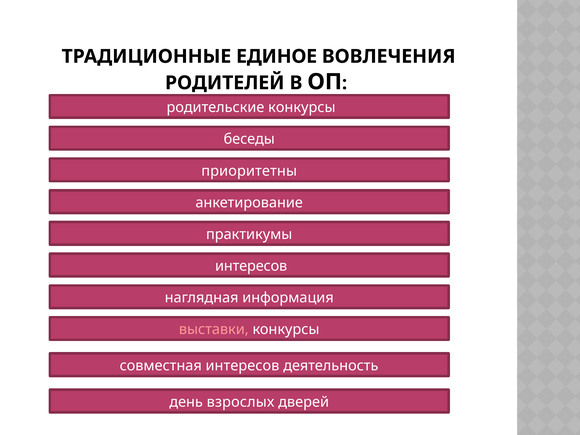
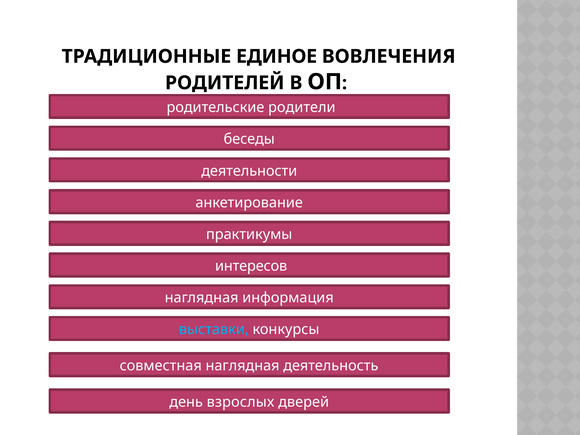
родительские конкурсы: конкурсы -> родители (302, 107)
приоритетны: приоритетны -> деятельности (249, 171)
выставки colour: pink -> light blue (214, 330)
совместная интересов: интересов -> наглядная (243, 366)
